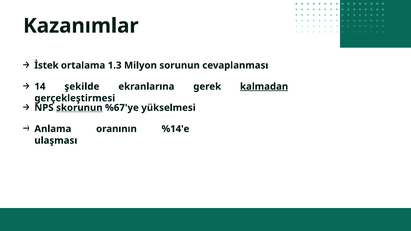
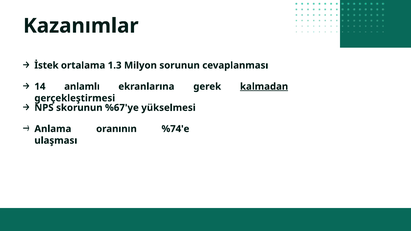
şekilde: şekilde -> anlamlı (82, 87)
skorunun underline: present -> none (79, 108)
%14'e: %14'e -> %74'e (175, 129)
